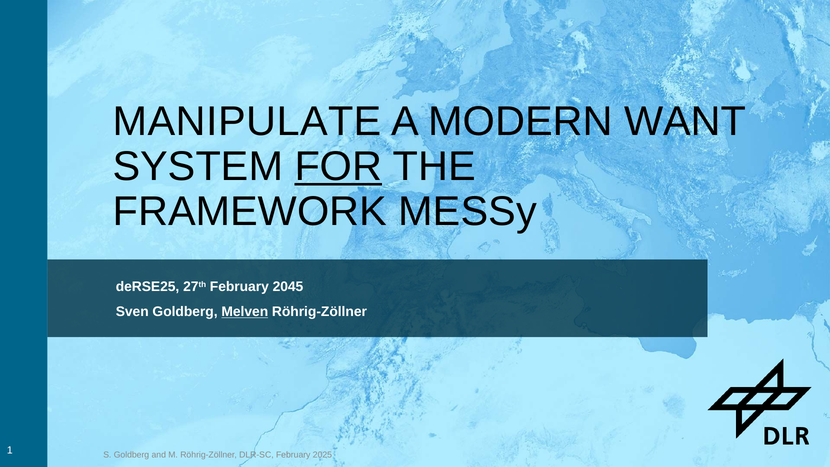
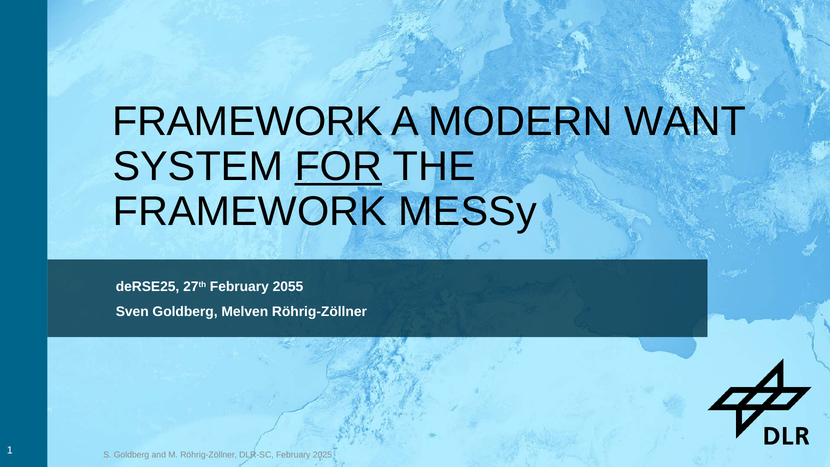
MANIPULATE: MANIPULATE -> FRAMEWORK (248, 122)
2045: 2045 -> 2055 (288, 287)
Melven underline: present -> none (245, 312)
